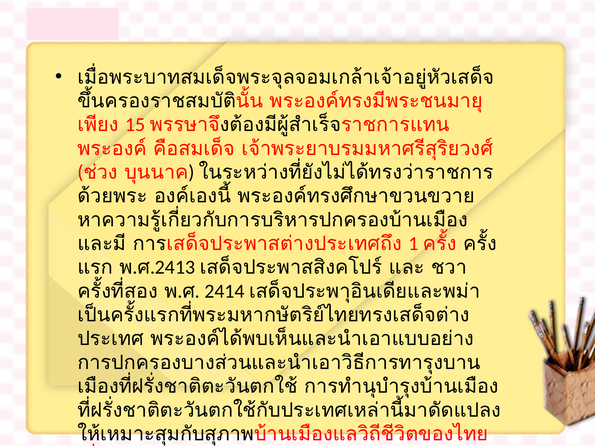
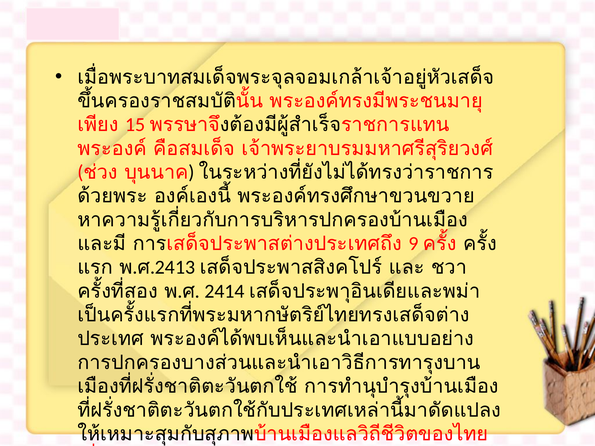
1: 1 -> 9 (413, 244)
